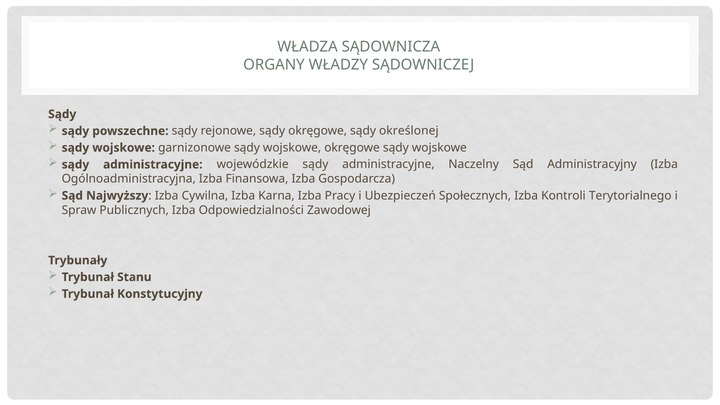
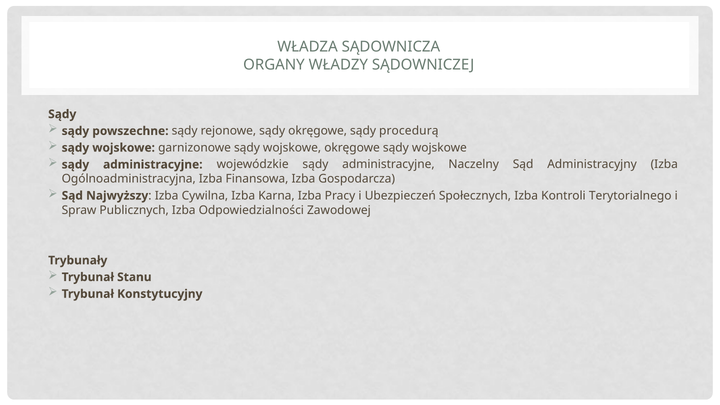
określonej: określonej -> procedurą (409, 131)
